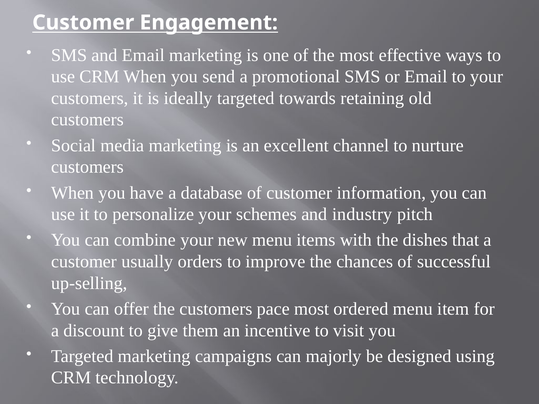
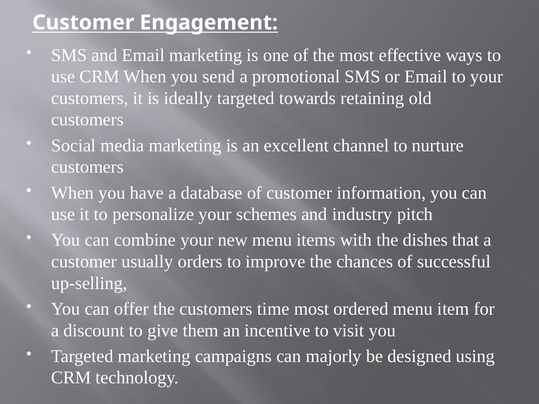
pace: pace -> time (273, 309)
